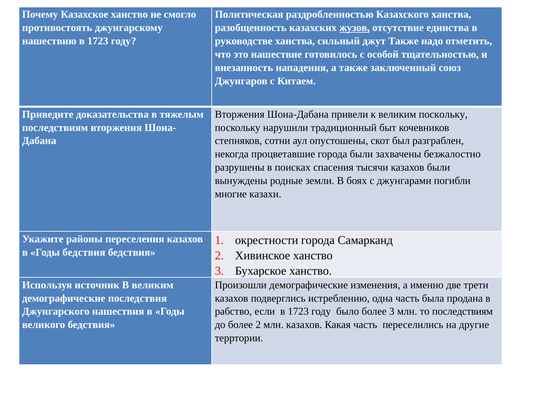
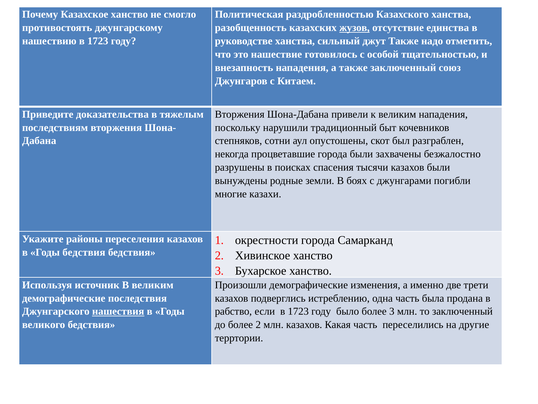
великим поскольку: поскольку -> нападения (443, 114)
нашествия underline: none -> present (118, 311)
то последствиям: последствиям -> заключенный (462, 311)
